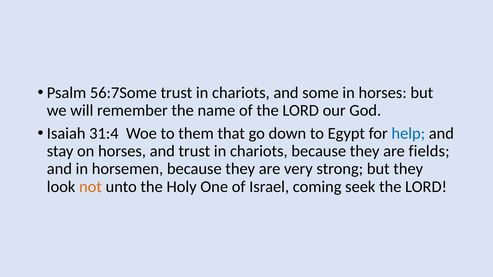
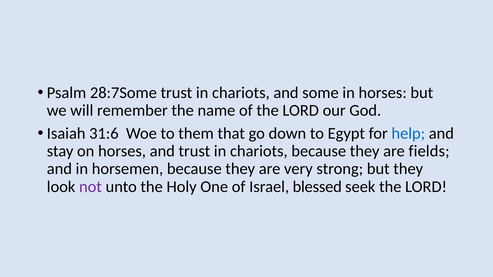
56:7Some: 56:7Some -> 28:7Some (123, 93)
31:4: 31:4 -> 31:6 (104, 134)
not colour: orange -> purple (90, 187)
coming: coming -> blessed (317, 187)
